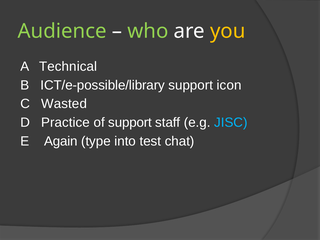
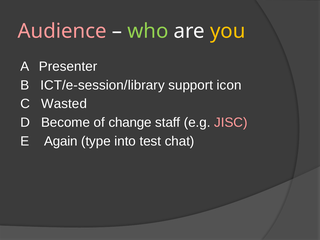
Audience colour: light green -> pink (62, 31)
Technical: Technical -> Presenter (68, 67)
ICT/e-possible/library: ICT/e-possible/library -> ICT/e-session/library (103, 85)
Practice: Practice -> Become (66, 123)
of support: support -> change (130, 123)
JISC colour: light blue -> pink (231, 123)
